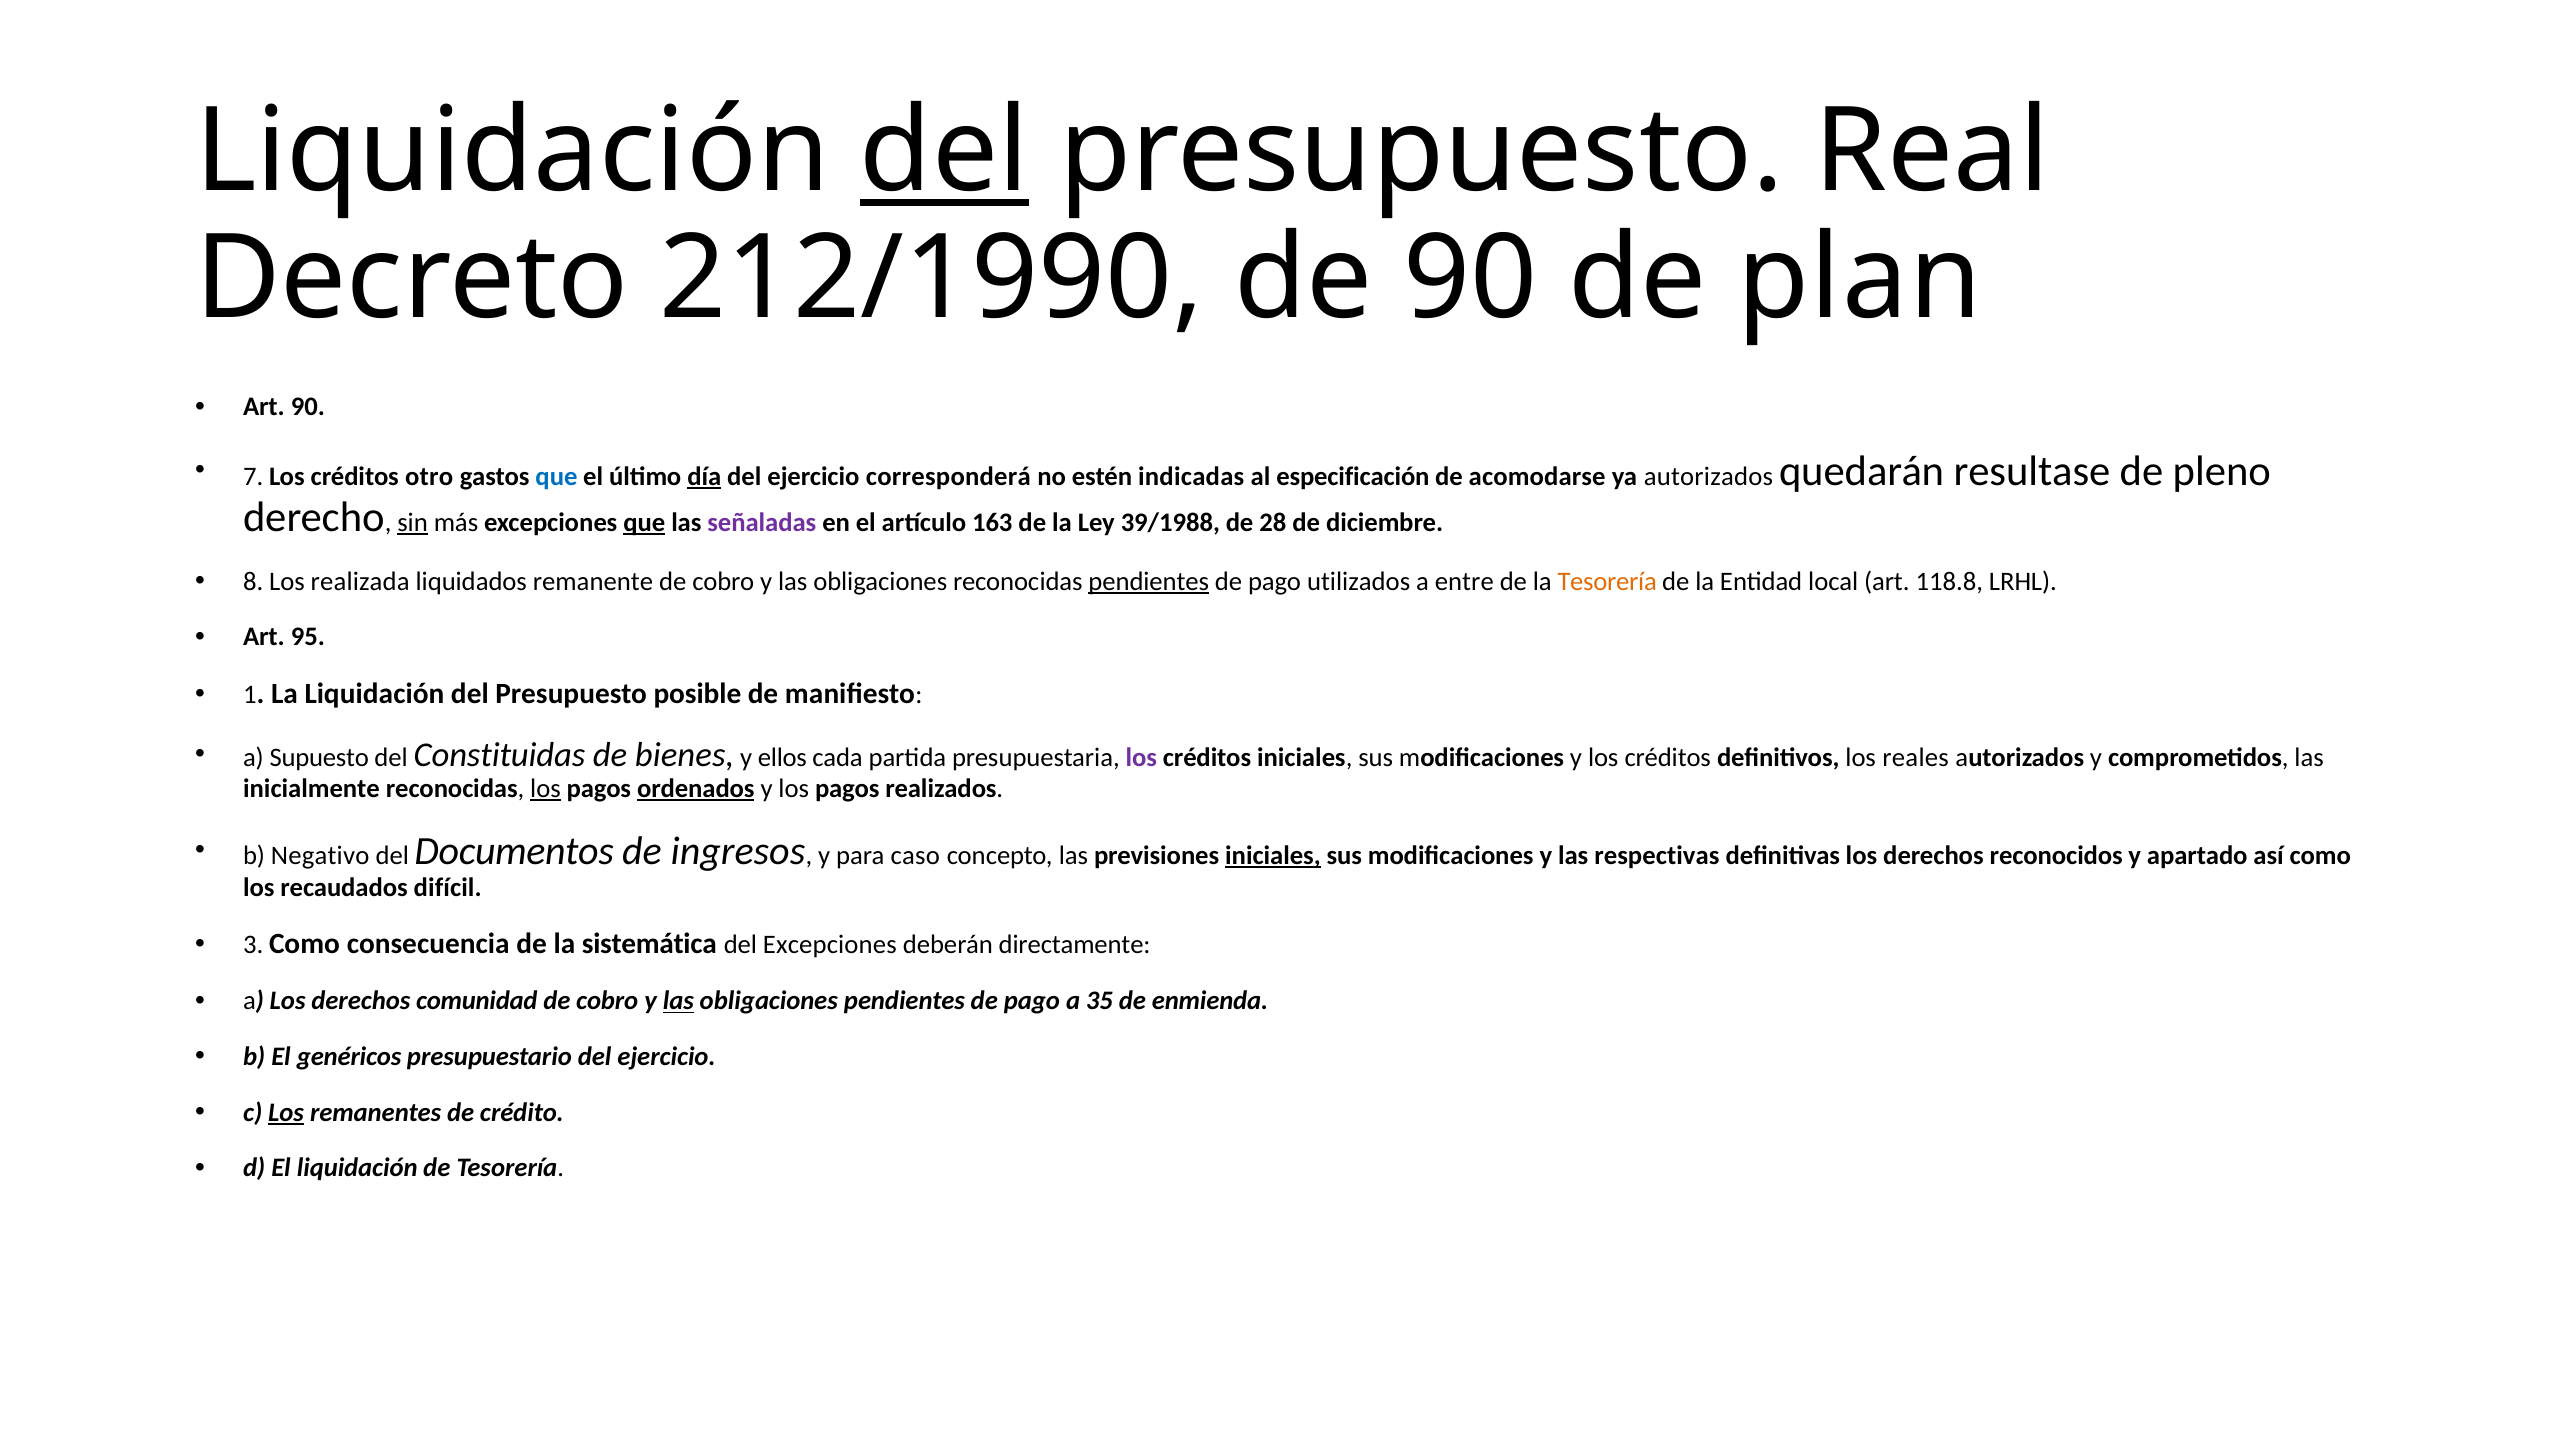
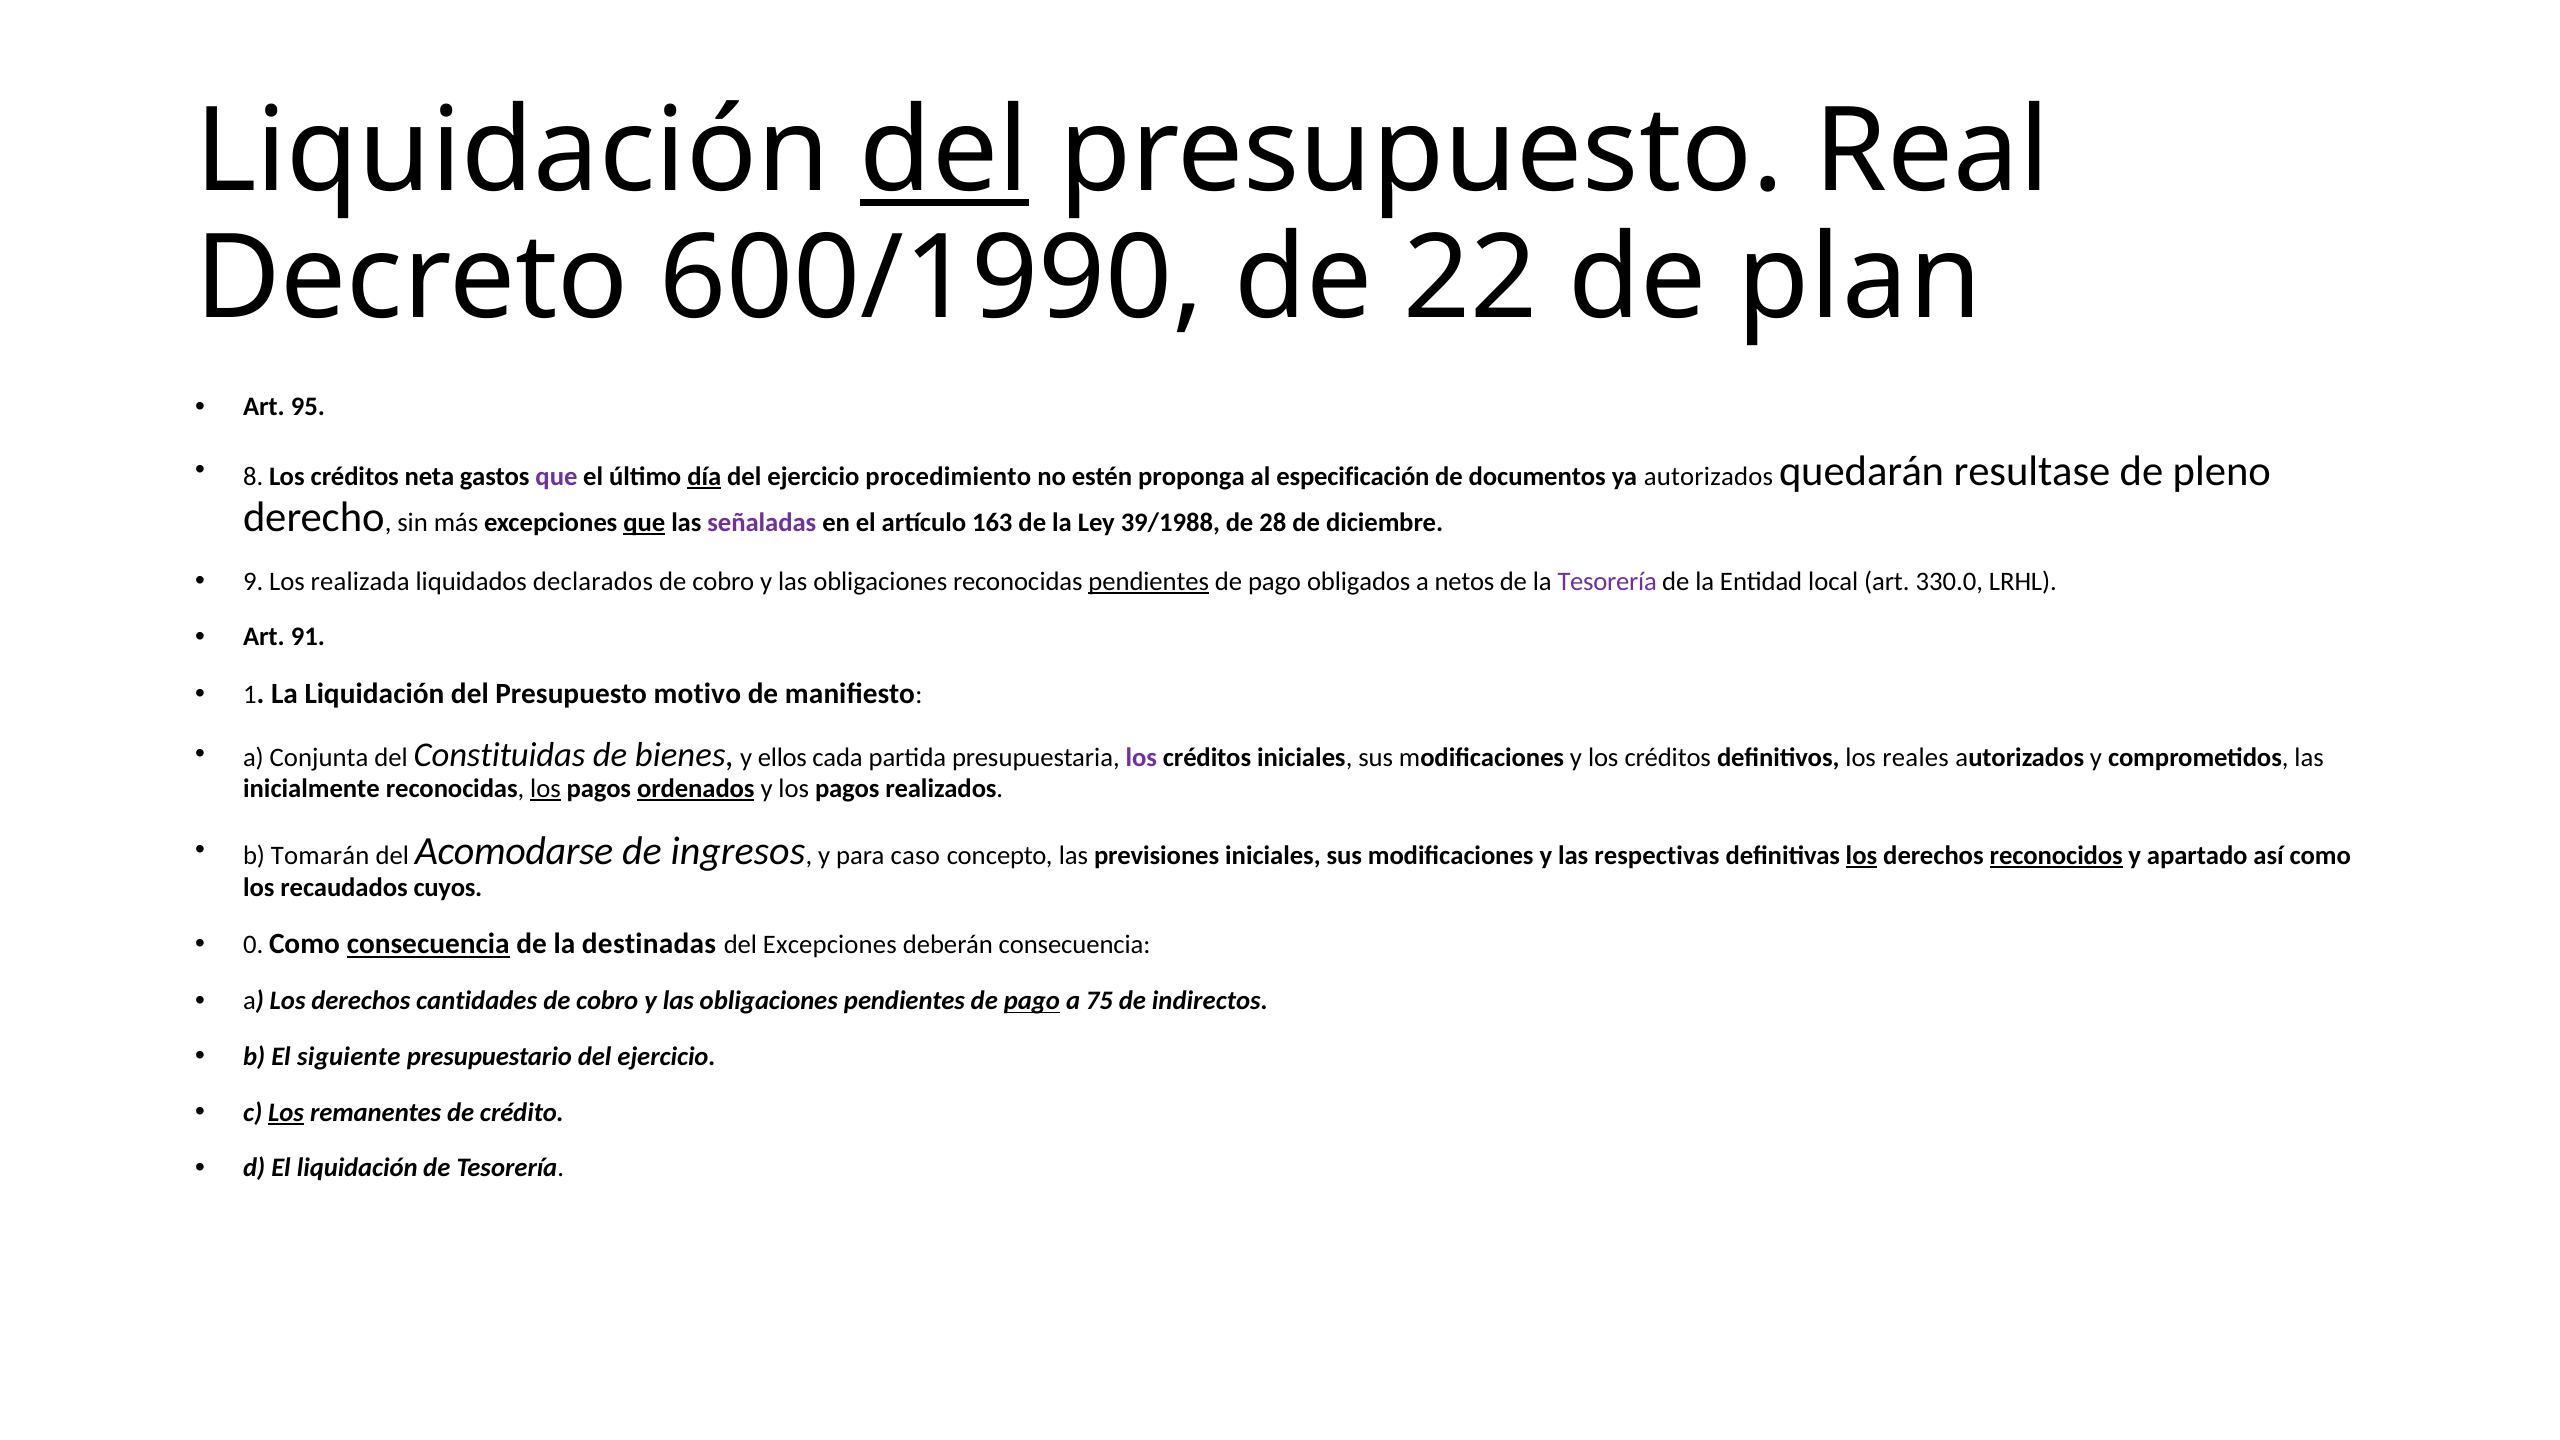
212/1990: 212/1990 -> 600/1990 (932, 278)
de 90: 90 -> 22 (1471, 278)
Art 90: 90 -> 95 (308, 407)
7: 7 -> 8 (253, 476)
otro: otro -> neta (429, 476)
que colour: blue -> purple (556, 476)
corresponderá: corresponderá -> procedimiento (948, 476)
indicadas: indicadas -> proponga (1191, 476)
acomodarse: acomodarse -> documentos (1537, 476)
sin underline: present -> none (413, 523)
8: 8 -> 9 (253, 581)
remanente: remanente -> declarados (593, 581)
utilizados: utilizados -> obligados (1359, 581)
entre: entre -> netos (1464, 581)
Tesorería colour: orange -> purple (1607, 581)
118.8: 118.8 -> 330.0 (1949, 581)
95: 95 -> 91 (308, 637)
posible: posible -> motivo (697, 694)
Supuesto: Supuesto -> Conjunta (319, 758)
Negativo: Negativo -> Tomarán (320, 855)
Documentos: Documentos -> Acomodarse (514, 851)
iniciales underline: present -> none (1273, 855)
los underline: none -> present (1861, 855)
reconocidos underline: none -> present (2056, 855)
difícil: difícil -> cuyos (448, 887)
3: 3 -> 0 (253, 945)
consecuencia underline: none -> present (428, 944)
sistemática: sistemática -> destinadas (649, 944)
deberán directamente: directamente -> consecuencia (1075, 945)
comunidad: comunidad -> cantidades (477, 1001)
las underline: present -> none (678, 1001)
pago underline: none -> present (1032, 1001)
35: 35 -> 75 (1099, 1001)
enmienda: enmienda -> indirectos (1210, 1001)
genéricos: genéricos -> siguiente (349, 1057)
